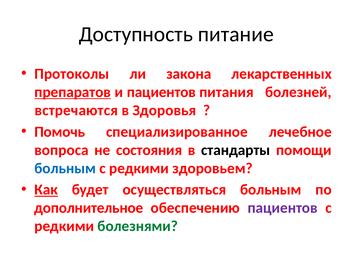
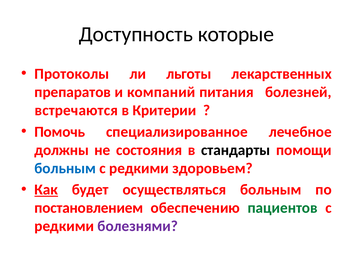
питание: питание -> которые (236, 34)
закона: закона -> льготы (189, 74)
препаратов underline: present -> none (73, 92)
и пациентов: пациентов -> компаний (161, 92)
Здоровья: Здоровья -> Критерии (164, 110)
вопроса: вопроса -> должны (62, 150)
дополнительное: дополнительное -> постановлением (89, 208)
пациентов colour: purple -> green (283, 208)
болезнями colour: green -> purple (138, 226)
